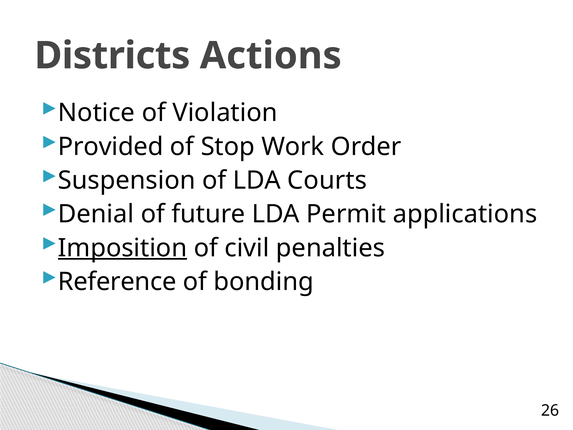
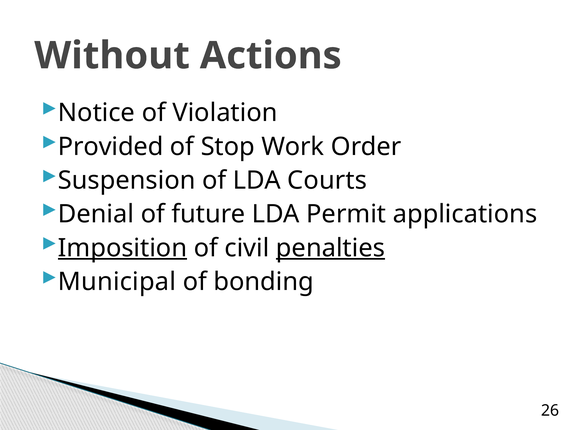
Districts: Districts -> Without (112, 56)
penalties underline: none -> present (330, 248)
Reference: Reference -> Municipal (117, 282)
